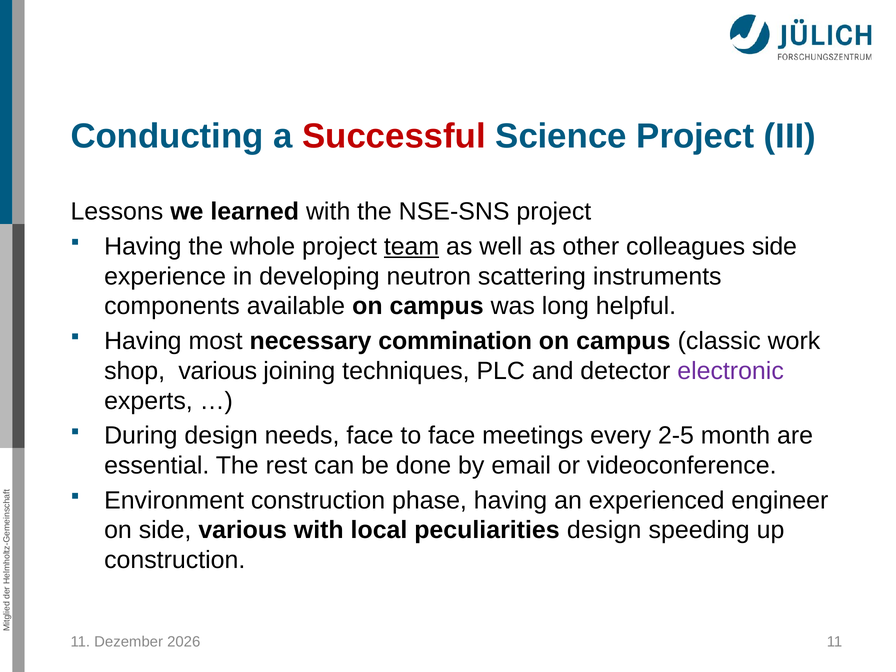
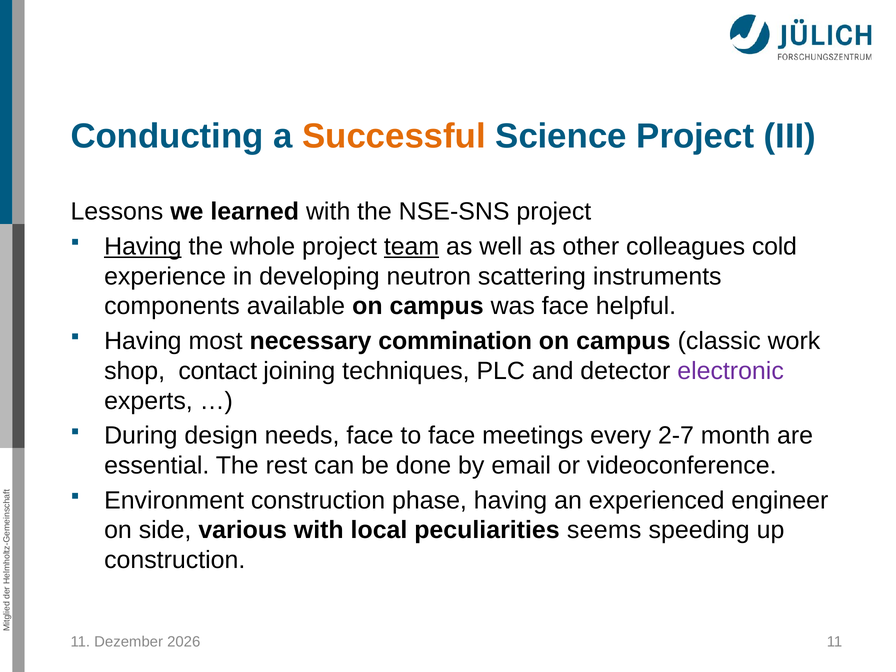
Successful colour: red -> orange (394, 136)
Having underline: none -> present (143, 246)
colleagues side: side -> cold (774, 246)
was long: long -> face (565, 306)
shop various: various -> contact (218, 371)
2-5: 2-5 -> 2-7 (676, 436)
peculiarities design: design -> seems (604, 530)
